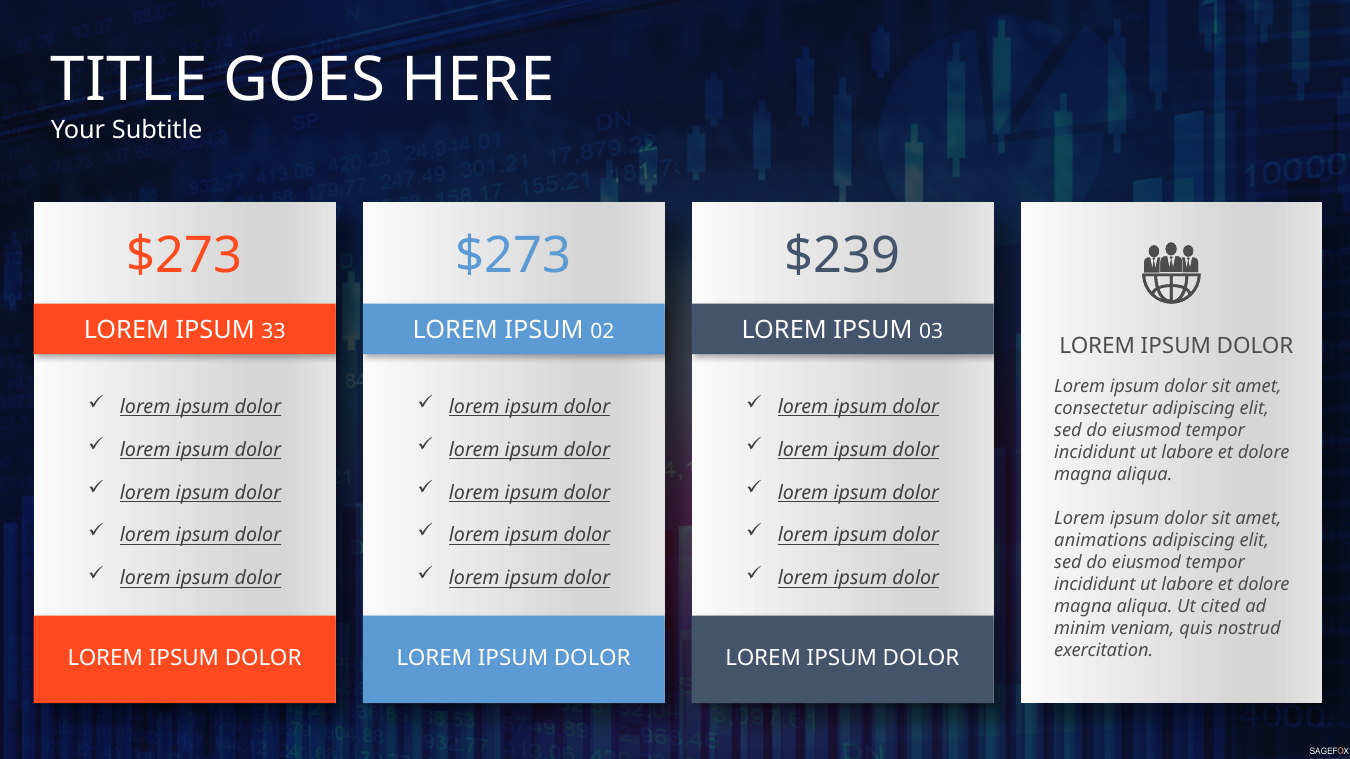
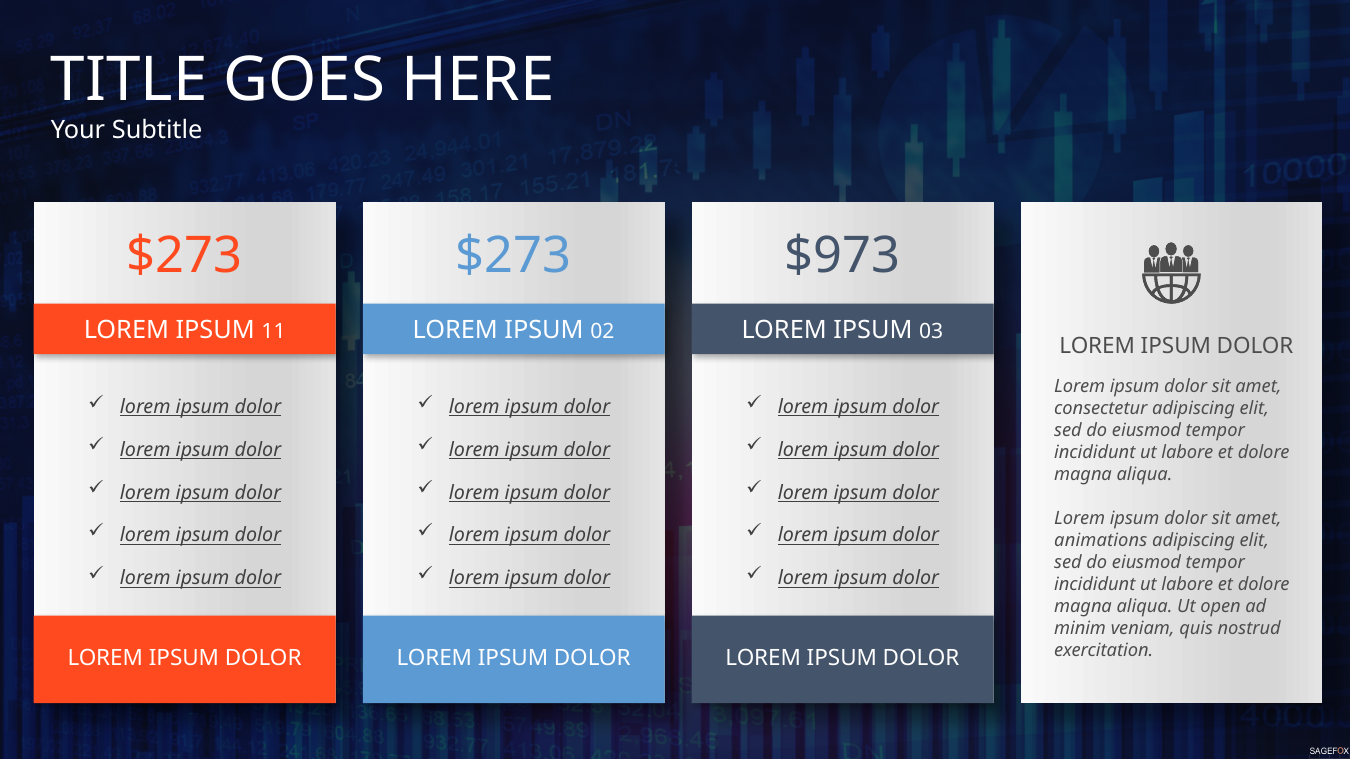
$239: $239 -> $973 (843, 256)
33: 33 -> 11 (274, 331)
cited: cited -> open (1221, 607)
